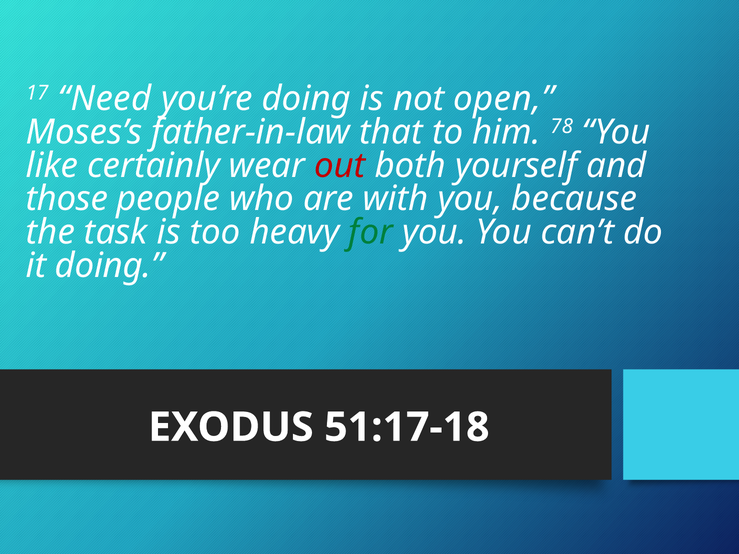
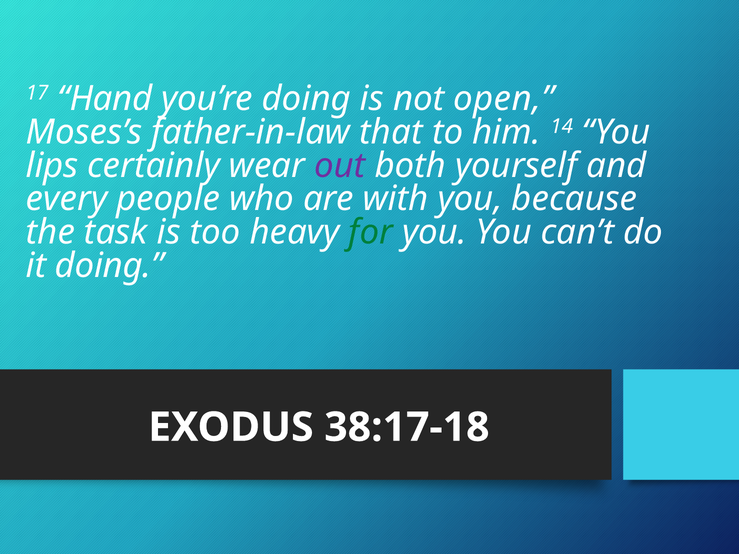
Need: Need -> Hand (105, 99)
78: 78 -> 14 (562, 126)
like: like -> lips (52, 166)
out colour: red -> purple (340, 166)
those: those -> every (67, 199)
51:17-18: 51:17-18 -> 38:17-18 (407, 428)
